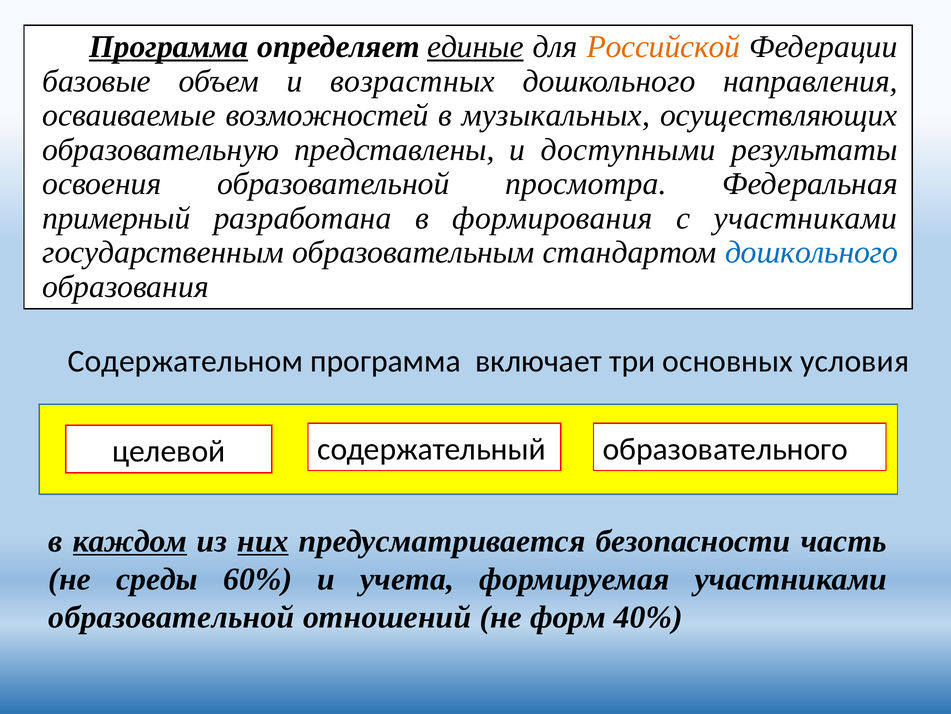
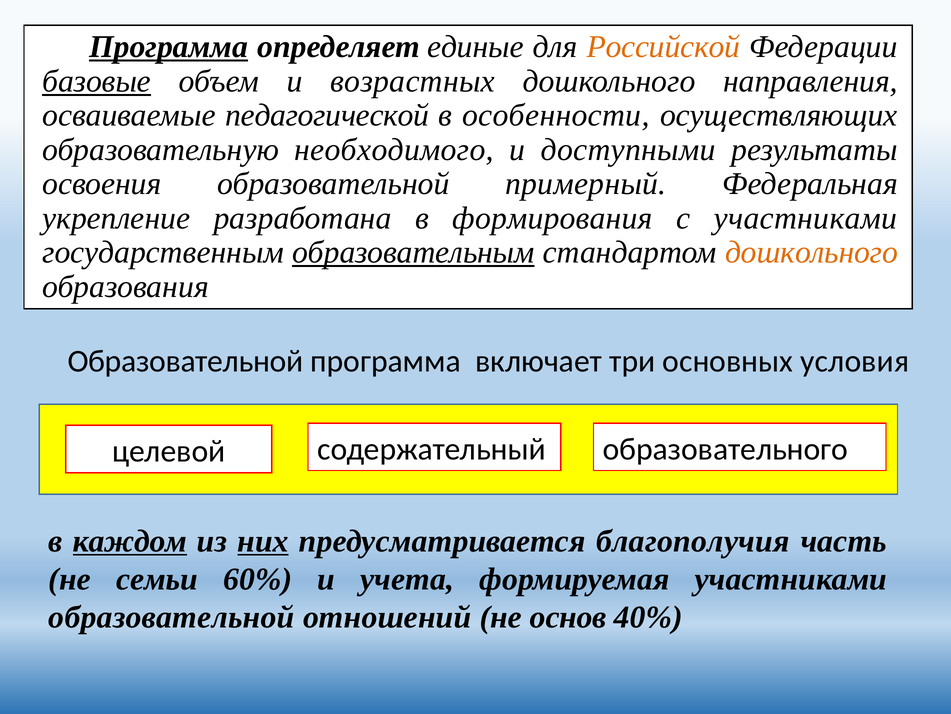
единые underline: present -> none (475, 47)
базовые underline: none -> present (97, 81)
возможностей: возможностей -> педагогической (327, 115)
музыкальных: музыкальных -> особенности (556, 115)
представлены: представлены -> необходимого (394, 150)
просмотра: просмотра -> примерный (586, 184)
примерный: примерный -> укрепление (116, 218)
образовательным underline: none -> present (413, 252)
дошкольного colour: blue -> orange (811, 252)
Содержательном: Содержательном -> Образовательной (186, 361)
безопасности: безопасности -> благополучия (693, 541)
среды: среды -> семьи (157, 579)
форм: форм -> основ (568, 617)
